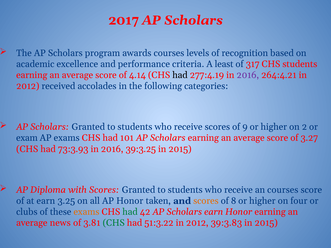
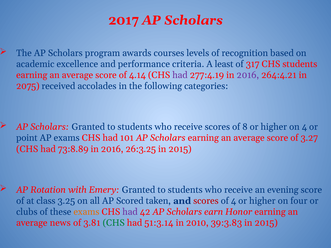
had colour: black -> purple (180, 75)
2012: 2012 -> 2075 (28, 86)
9: 9 -> 8 (245, 127)
on 2: 2 -> 4 (304, 127)
exam: exam -> point (27, 138)
73:3.93: 73:3.93 -> 73:8.89 (73, 149)
39:3.25: 39:3.25 -> 26:3.25 (141, 149)
Diploma: Diploma -> Rotation (48, 190)
with Scores: Scores -> Emery (104, 190)
an courses: courses -> evening (283, 190)
at earn: earn -> class (46, 201)
AP Honor: Honor -> Scored (130, 201)
scores colour: orange -> red (206, 201)
of 8: 8 -> 4 (234, 201)
had colour: green -> purple (130, 212)
51:3.22: 51:3.22 -> 51:3.14 (159, 223)
2012: 2012 -> 2010 (197, 223)
